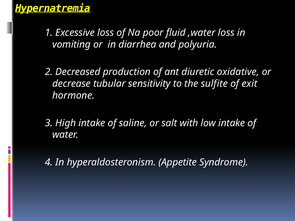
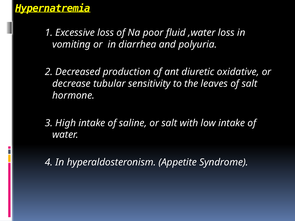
sulfite: sulfite -> leaves (214, 84)
of exit: exit -> salt (249, 84)
